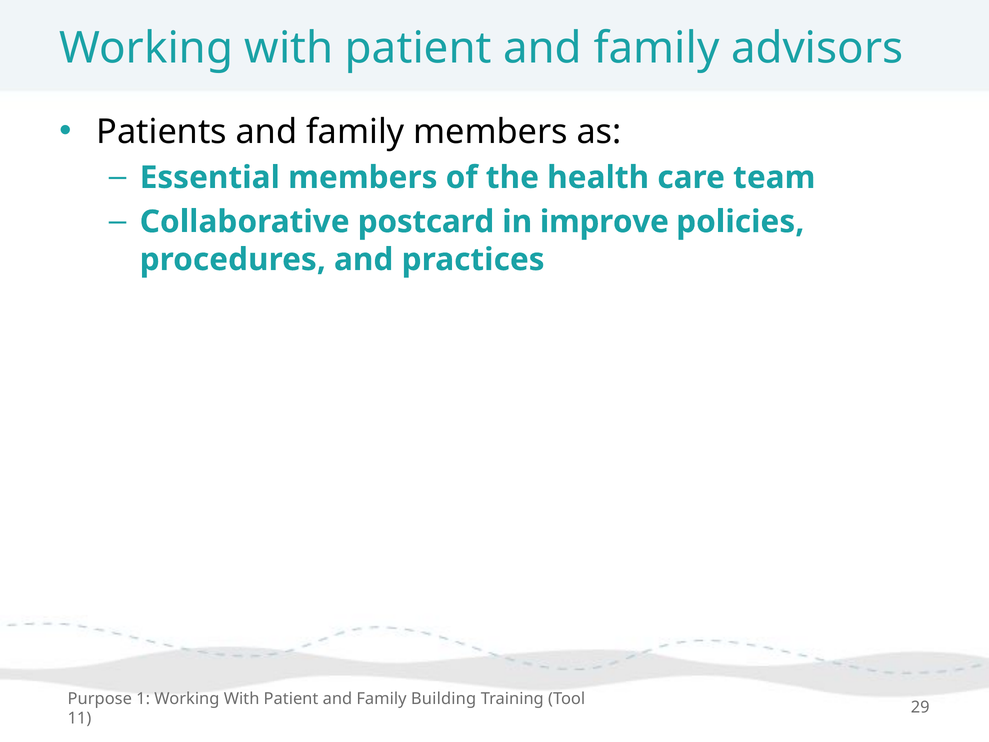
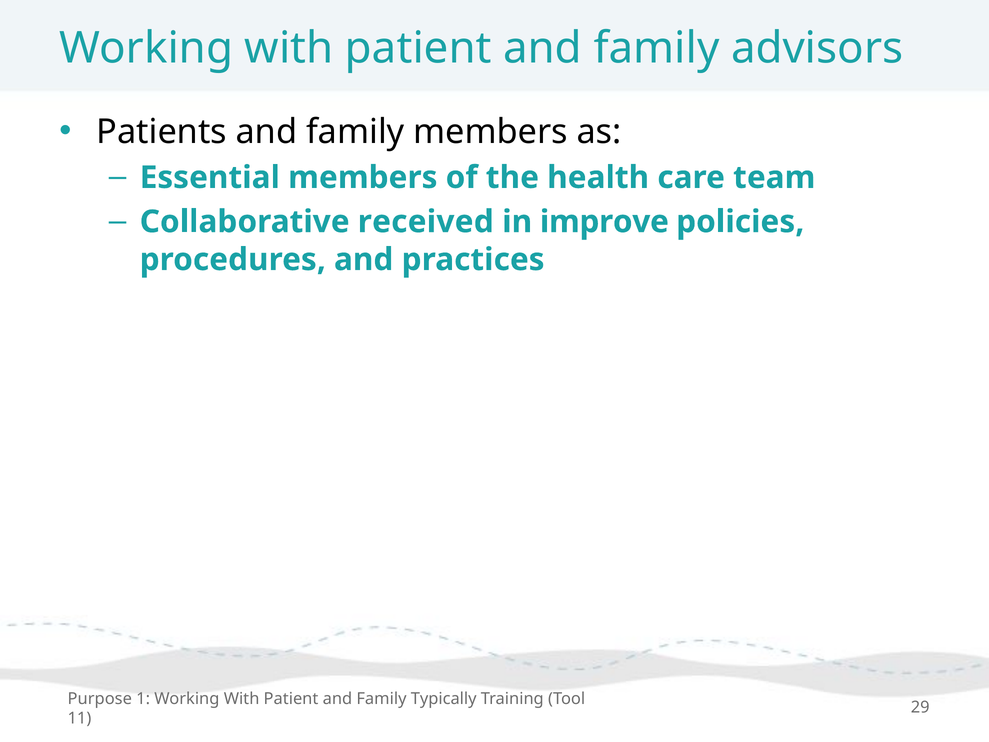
postcard: postcard -> received (426, 222)
Building: Building -> Typically (444, 698)
